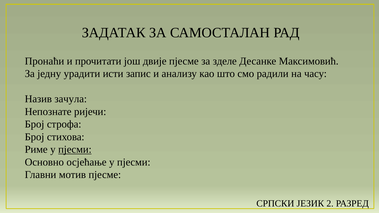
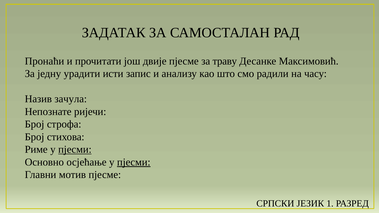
зделе: зделе -> траву (225, 61)
пјесми underline: none -> present (134, 162)
2: 2 -> 1 (330, 204)
